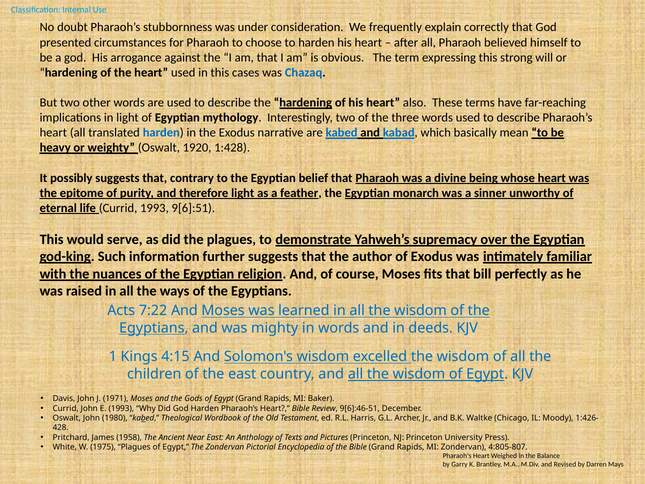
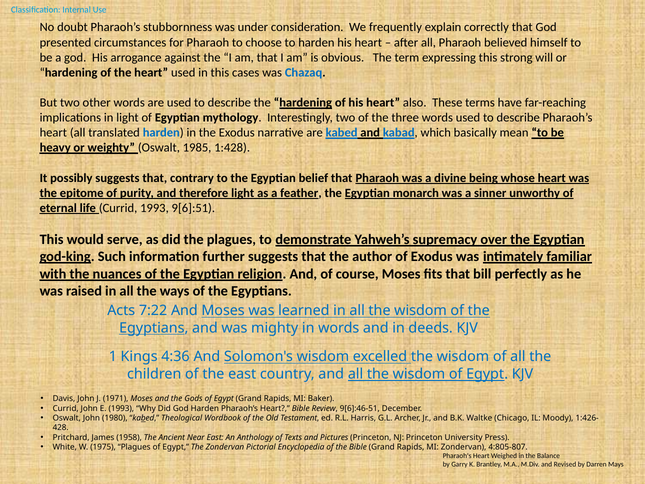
1920: 1920 -> 1985 (197, 148)
4:15: 4:15 -> 4:36 (175, 357)
